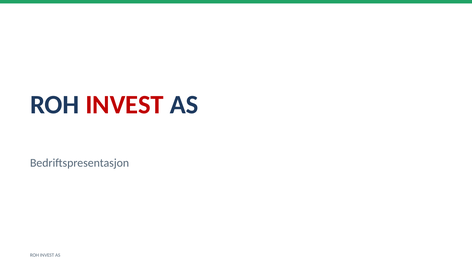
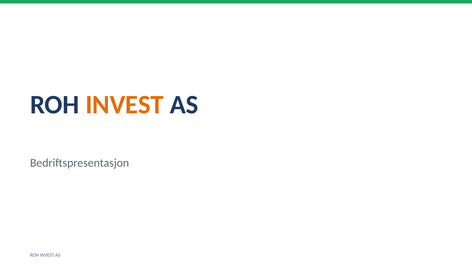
INVEST colour: red -> orange (125, 105)
